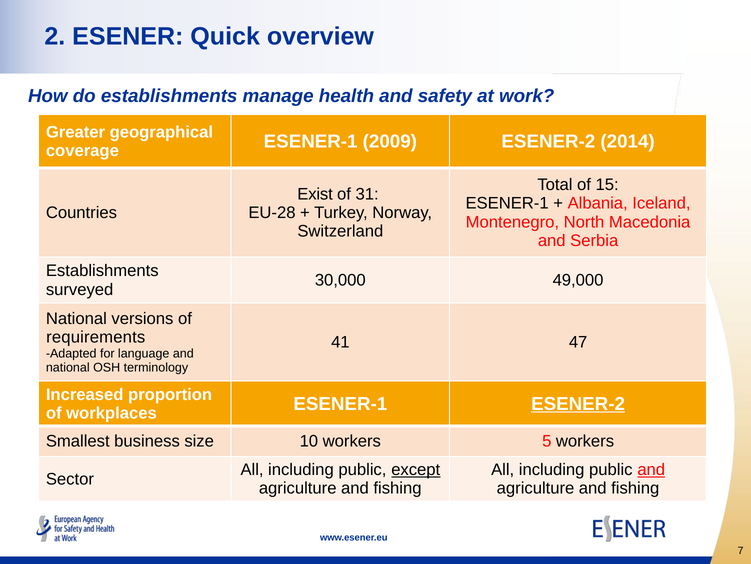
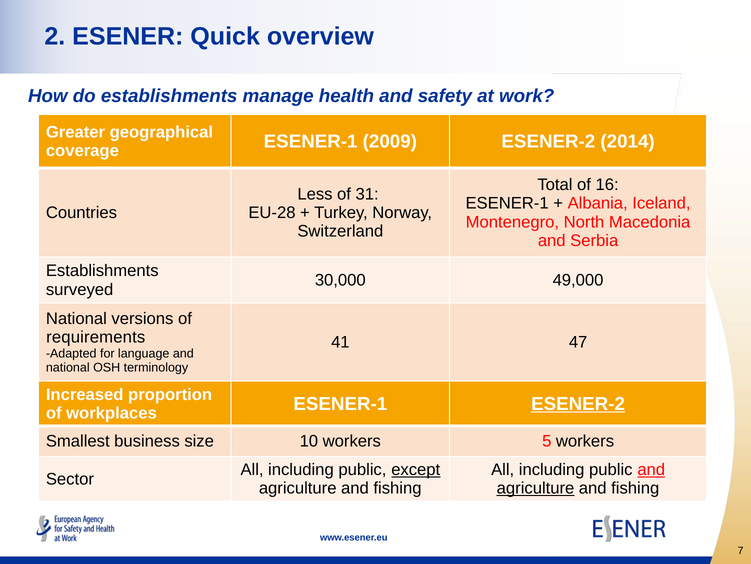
15: 15 -> 16 (607, 185)
Exist: Exist -> Less (315, 194)
agriculture underline: none -> present (536, 488)
